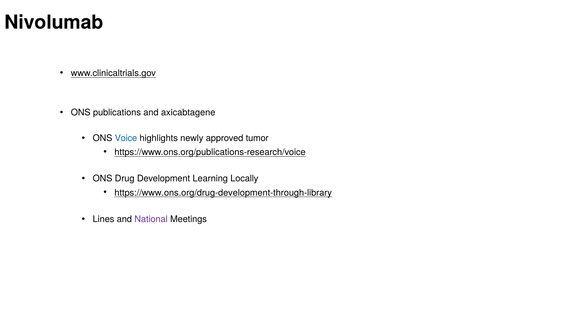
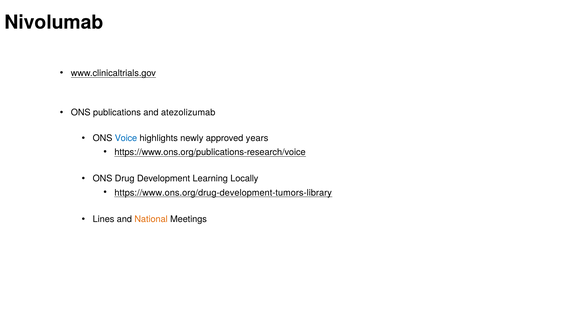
axicabtagene: axicabtagene -> atezolizumab (188, 112)
tumor: tumor -> years (257, 138)
https://www.ons.org/drug-development-through-library: https://www.ons.org/drug-development-through-library -> https://www.ons.org/drug-development-tumors-library (223, 193)
National colour: purple -> orange (151, 219)
